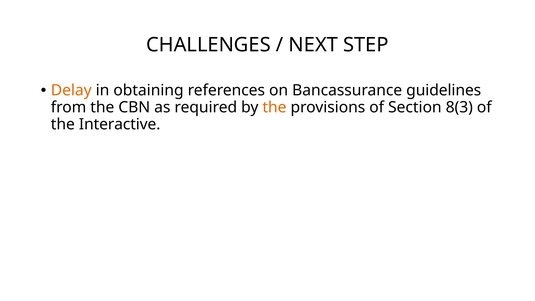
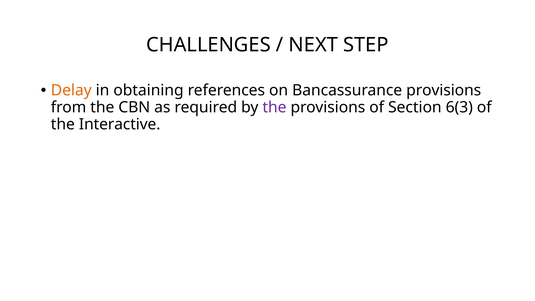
Bancassurance guidelines: guidelines -> provisions (444, 90)
the colour: orange -> purple (274, 107)
8(3: 8(3 -> 6(3 (459, 107)
